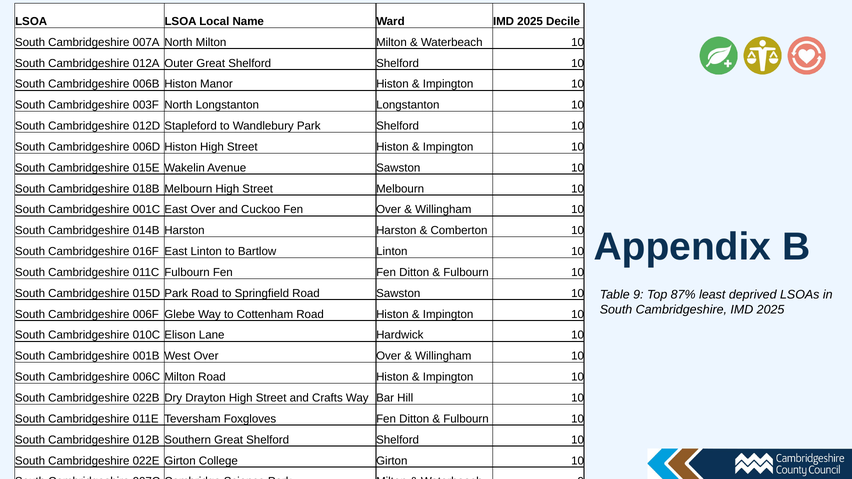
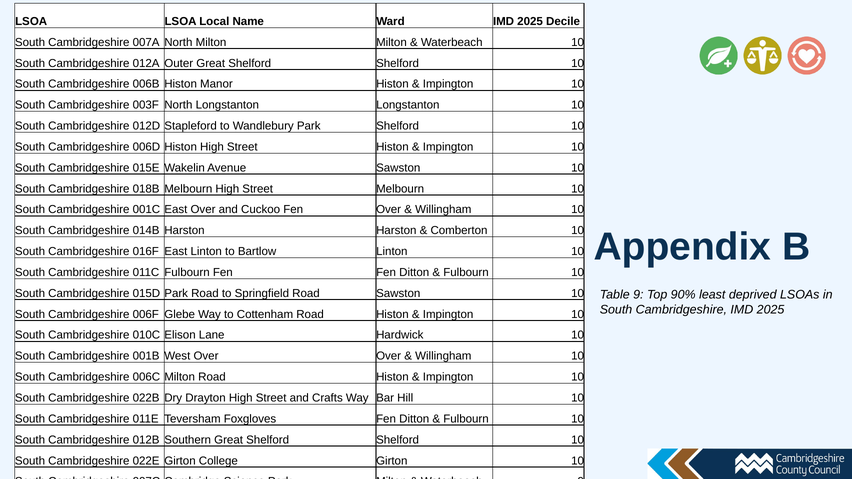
87%: 87% -> 90% (683, 295)
